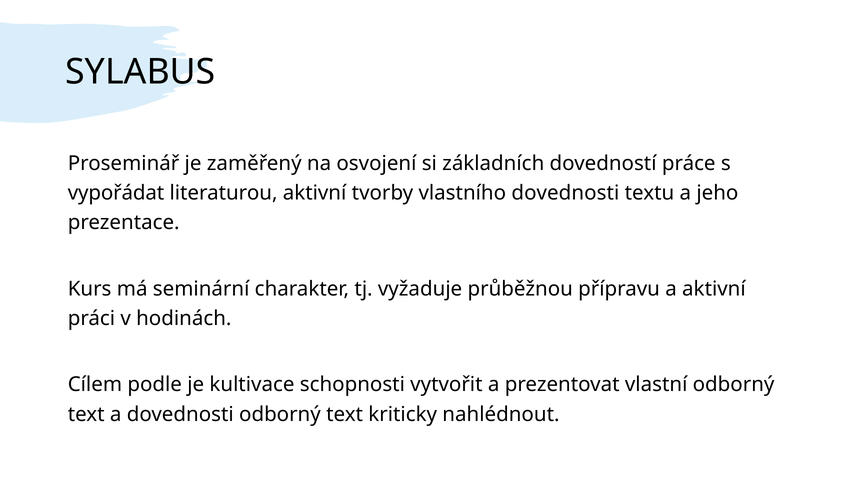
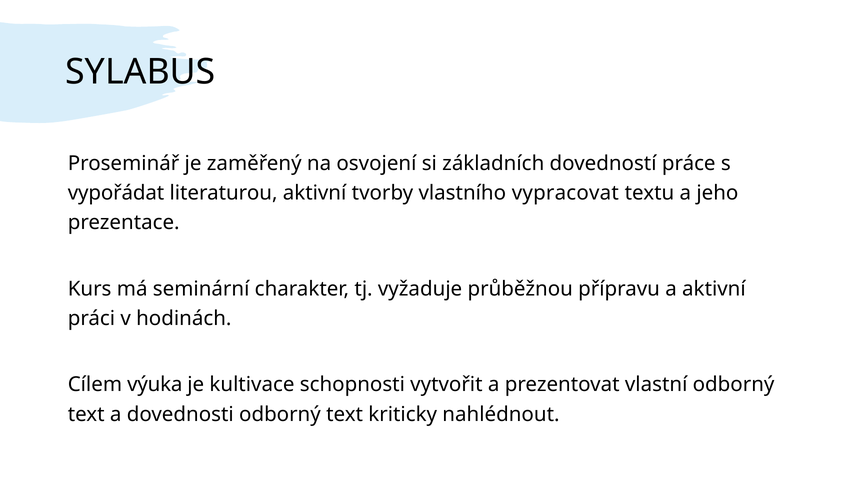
vlastního dovednosti: dovednosti -> vypracovat (565, 193)
podle: podle -> výuka (155, 385)
